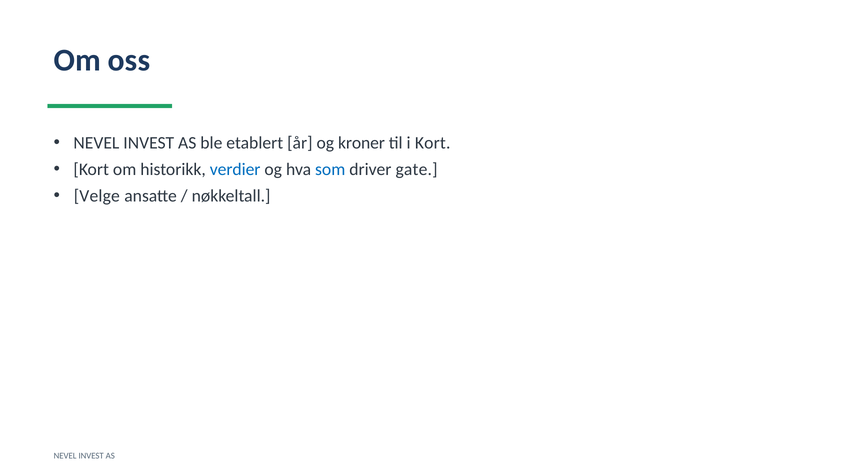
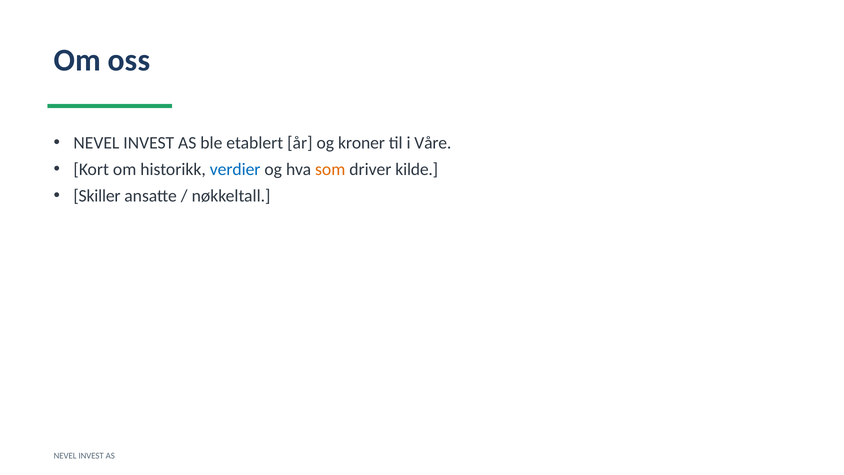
i Kort: Kort -> Våre (433, 143)
som colour: blue -> orange (330, 169)
gate: gate -> kilde (417, 169)
Velge: Velge -> Skiller (97, 196)
